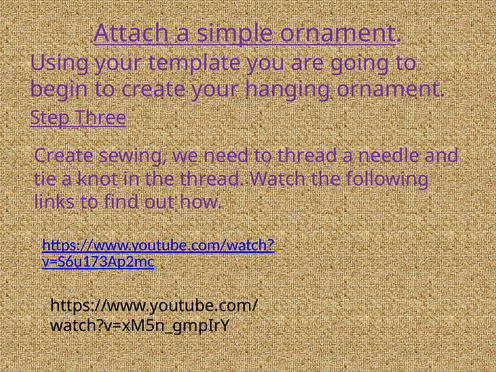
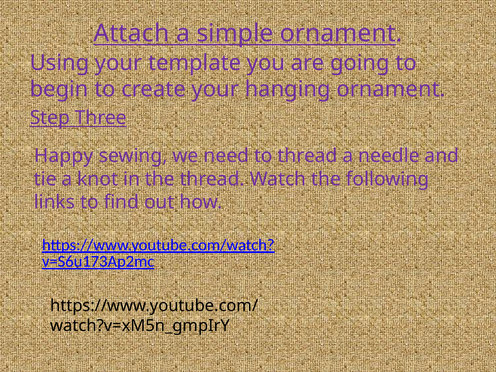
Create: Create -> Happy (64, 156)
